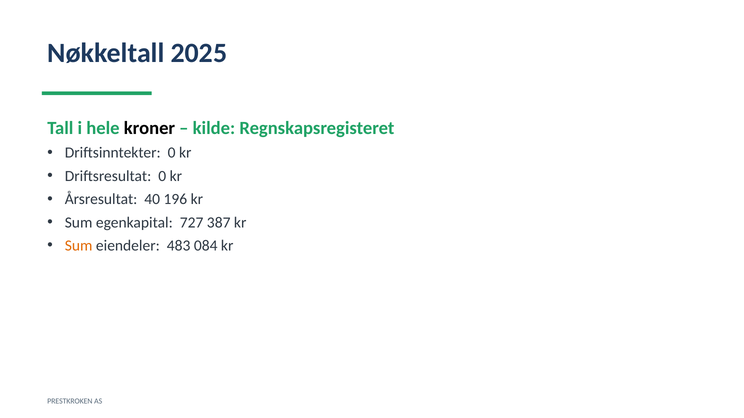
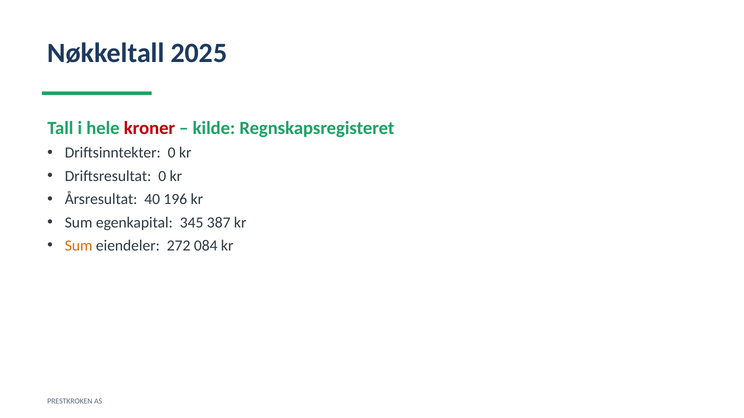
kroner colour: black -> red (149, 128)
727: 727 -> 345 (192, 223)
483: 483 -> 272 (179, 246)
